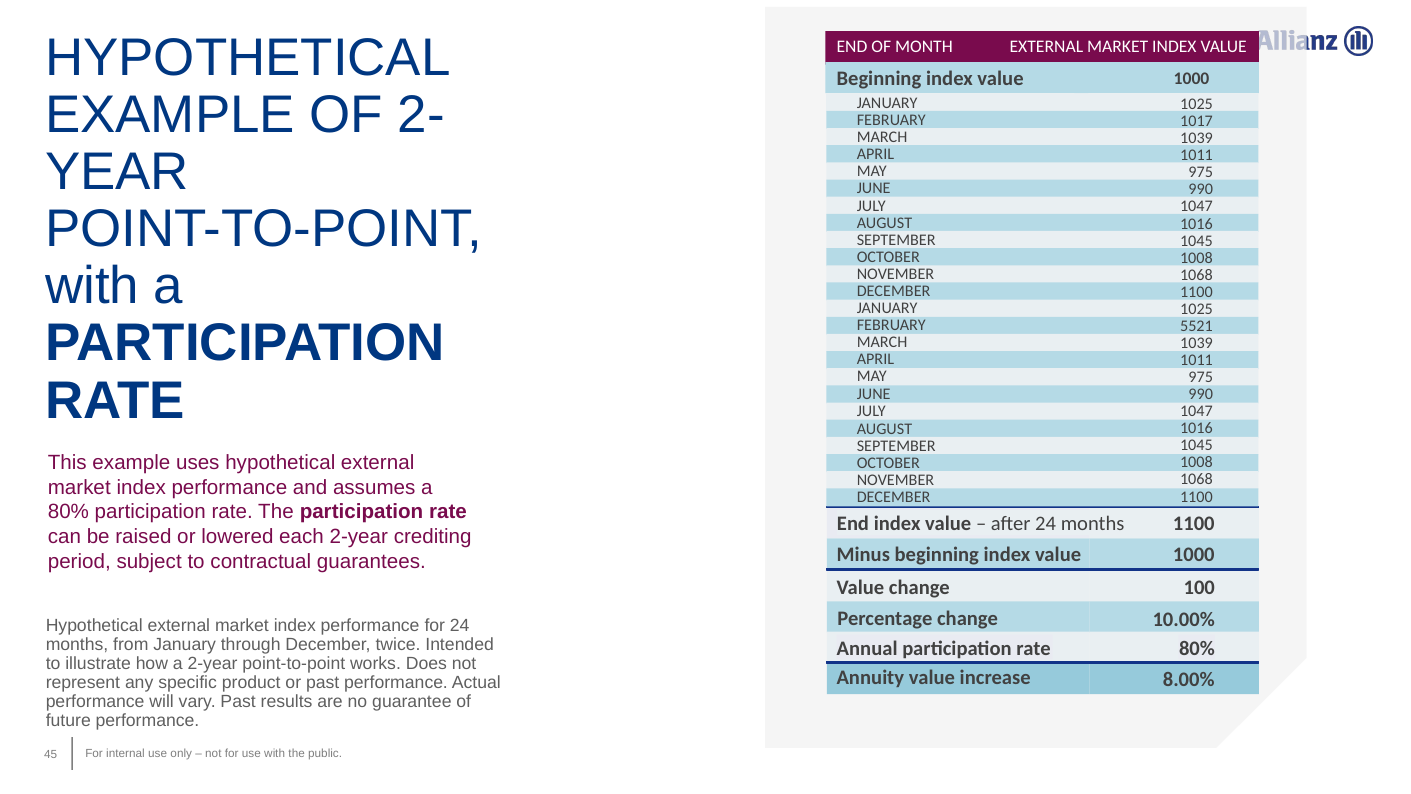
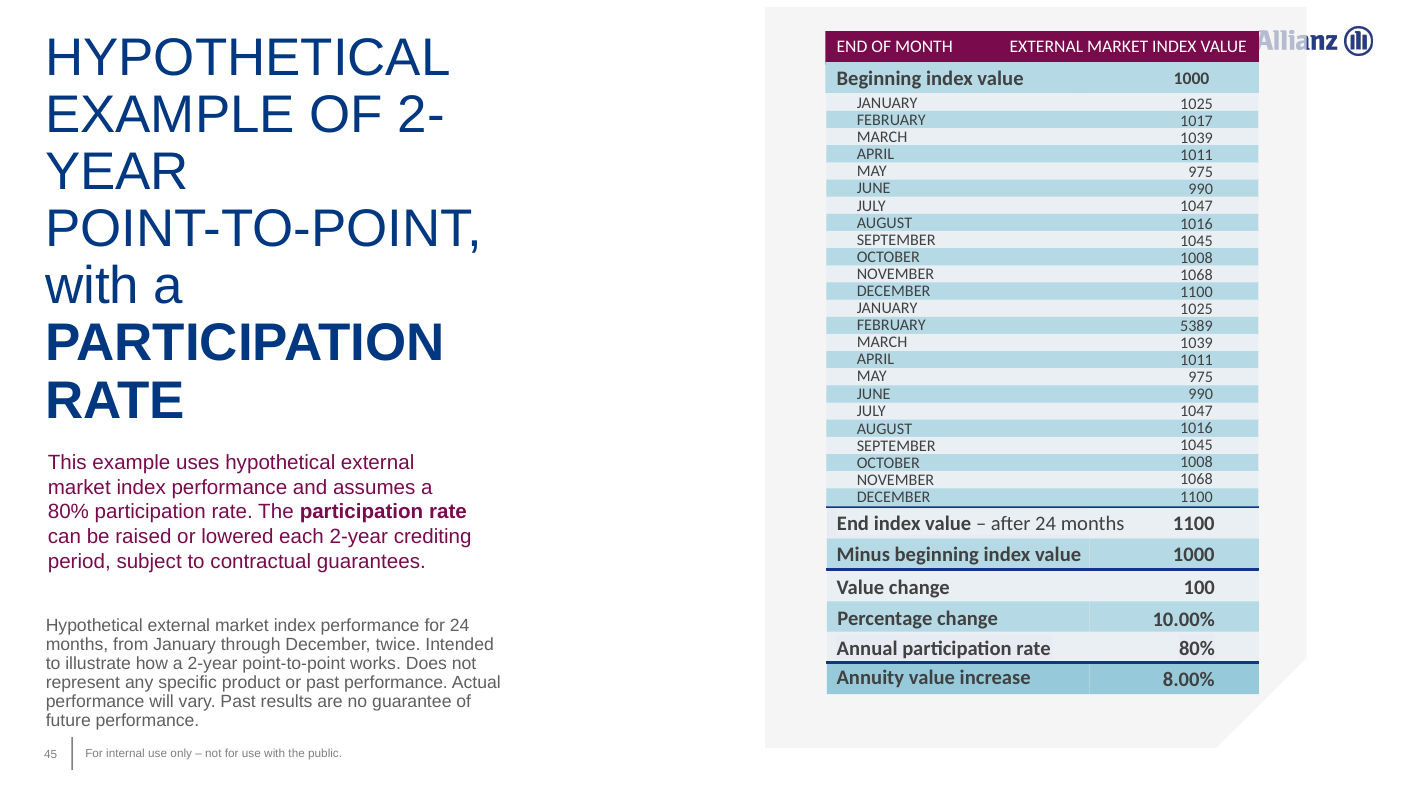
5521: 5521 -> 5389 (1196, 326)
